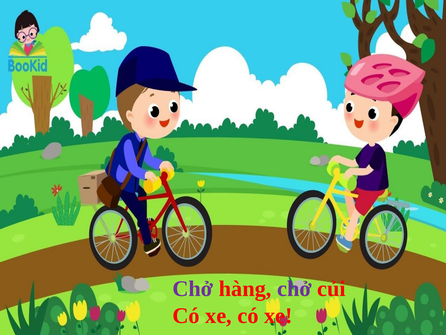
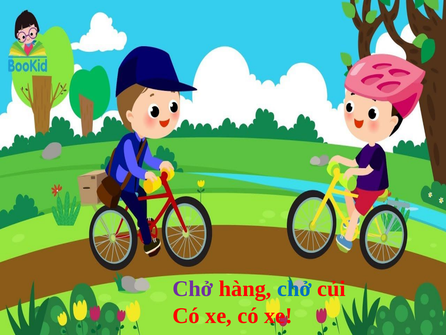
chở colour: purple -> blue (294, 288)
